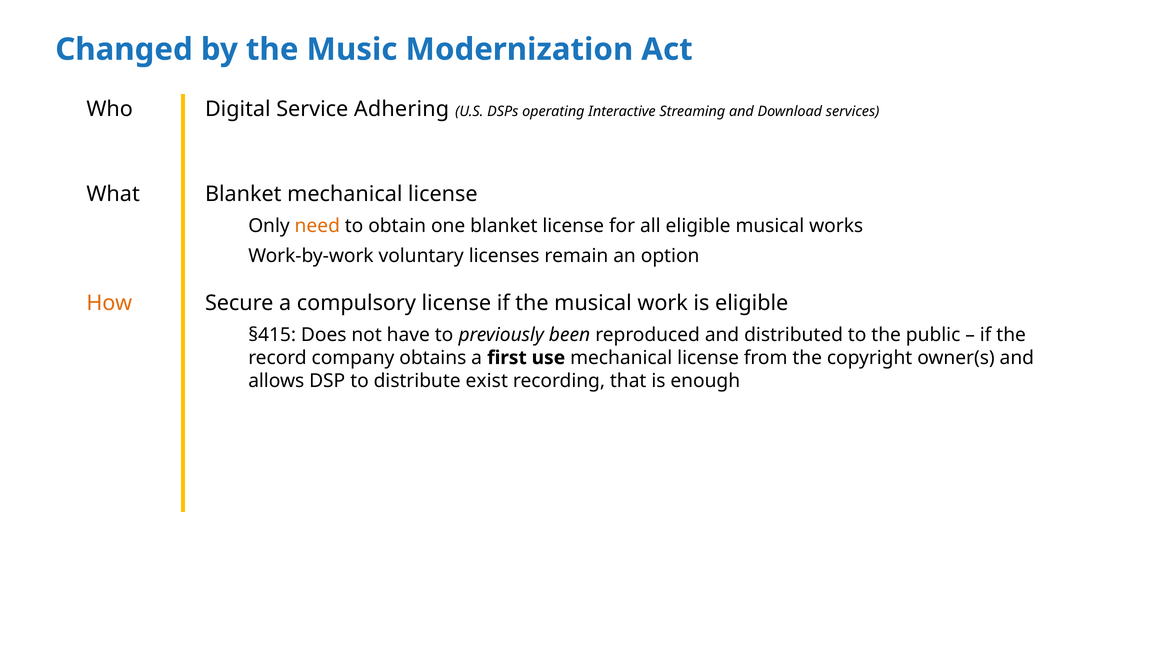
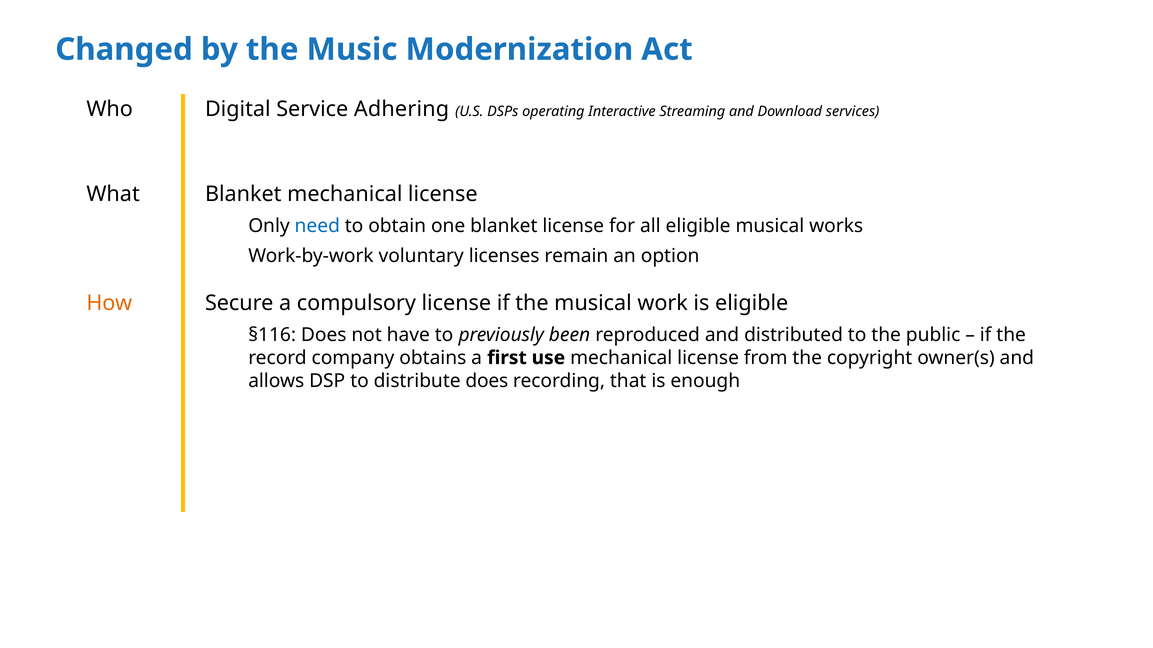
need colour: orange -> blue (317, 226)
§415: §415 -> §116 (272, 335)
distribute exist: exist -> does (487, 381)
